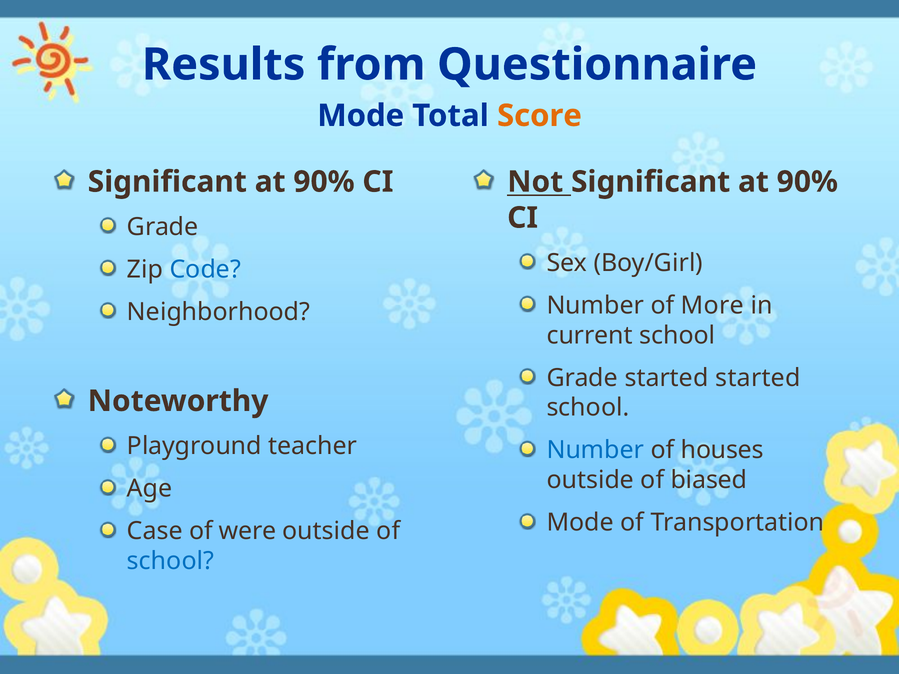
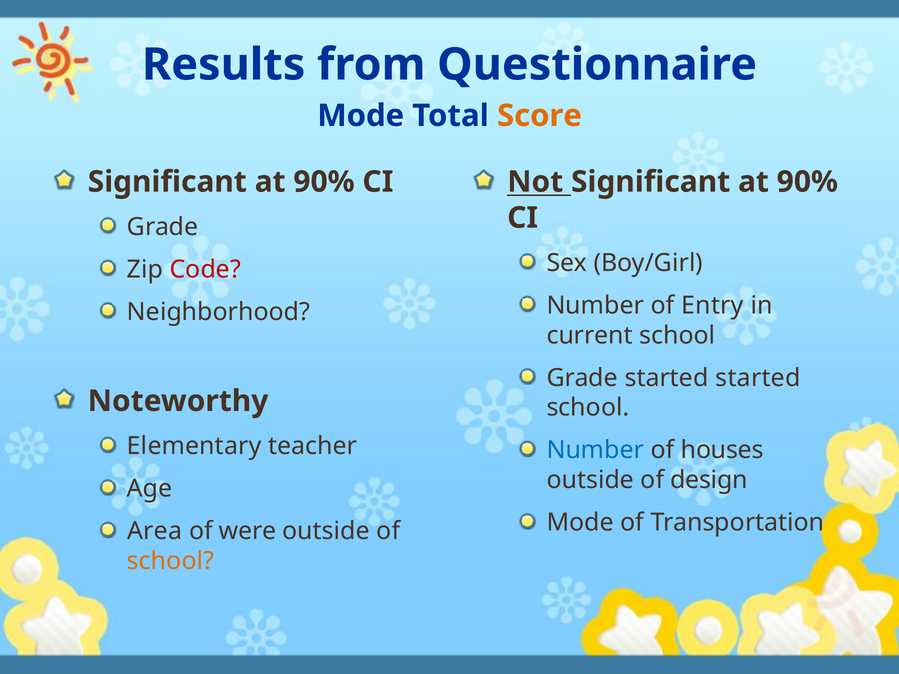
Code colour: blue -> red (205, 269)
More: More -> Entry (712, 305)
Playground: Playground -> Elementary (194, 446)
biased: biased -> design (709, 480)
Case: Case -> Area (155, 531)
school colour: blue -> orange (170, 561)
